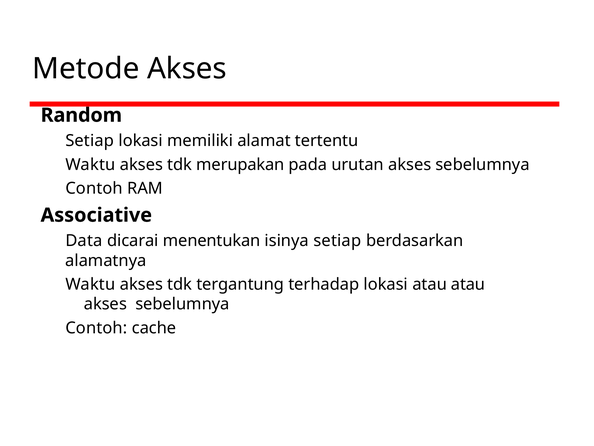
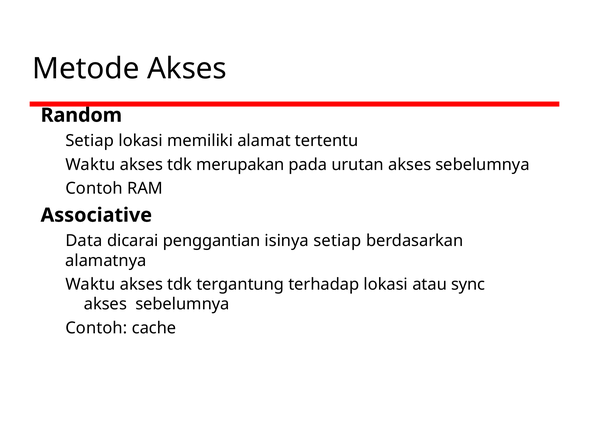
menentukan: menentukan -> penggantian (212, 240)
atau atau: atau -> sync (468, 284)
